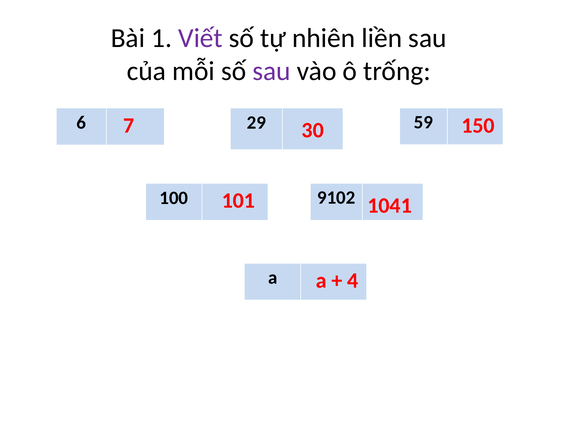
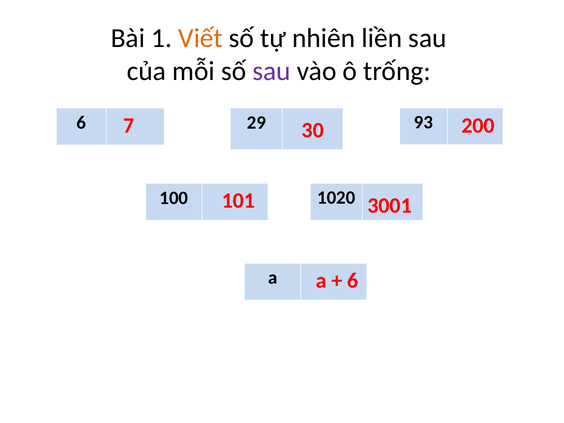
Viết colour: purple -> orange (200, 38)
59: 59 -> 93 (423, 122)
150: 150 -> 200 (478, 126)
9102: 9102 -> 1020 (336, 198)
1041: 1041 -> 3001 (390, 205)
4: 4 -> 6 (353, 281)
